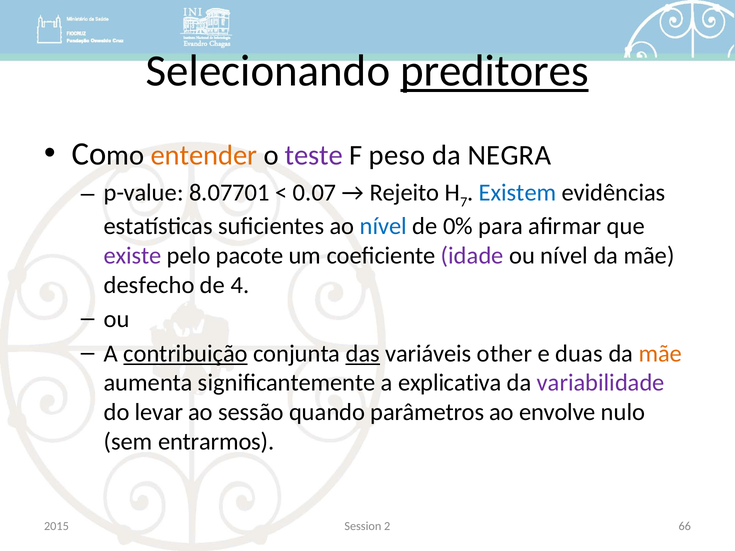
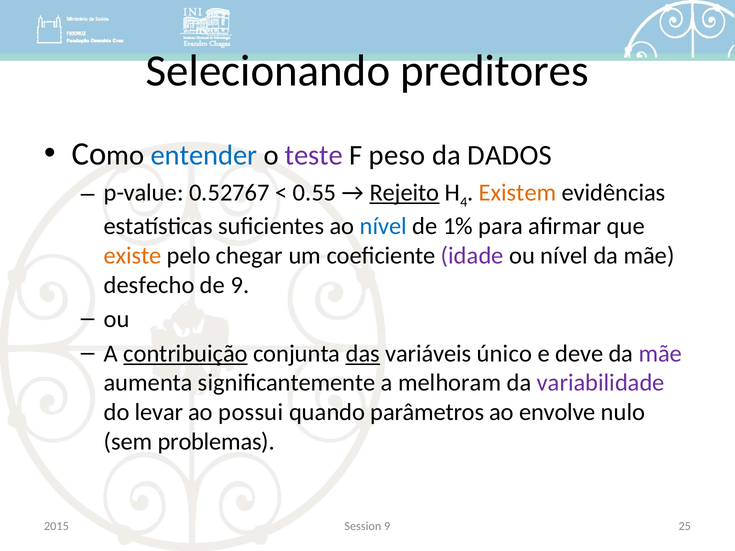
preditores underline: present -> none (494, 71)
entender colour: orange -> blue (204, 156)
NEGRA: NEGRA -> DADOS (510, 156)
8.07701: 8.07701 -> 0.52767 (229, 193)
0.07: 0.07 -> 0.55 (315, 193)
Rejeito underline: none -> present (405, 193)
7: 7 -> 4 (464, 202)
Existem colour: blue -> orange (518, 193)
0%: 0% -> 1% (458, 226)
existe colour: purple -> orange (133, 256)
pacote: pacote -> chegar (249, 256)
de 4: 4 -> 9 (240, 285)
other: other -> único (505, 354)
duas: duas -> deve (579, 354)
mãe colour: orange -> purple (660, 354)
explicativa: explicativa -> melhoram (450, 383)
sessão: sessão -> possui (251, 412)
entrarmos: entrarmos -> problemas (216, 442)
Session 2: 2 -> 9 (387, 526)
66: 66 -> 25 (685, 526)
